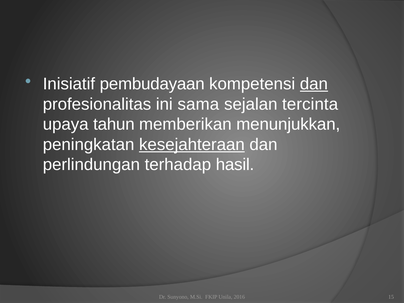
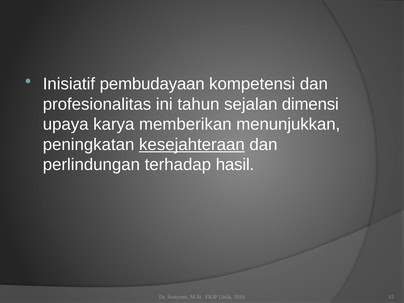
dan underline: present -> none (314, 84)
sama: sama -> tahun (198, 104)
tercinta: tercinta -> dimensi (310, 104)
tahun: tahun -> karya (114, 124)
